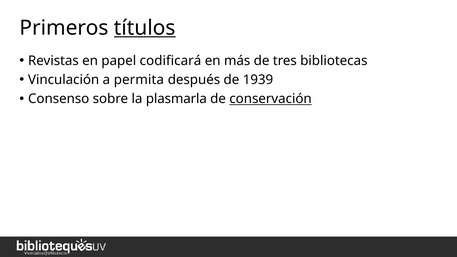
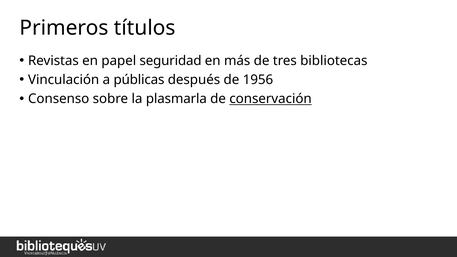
títulos underline: present -> none (145, 28)
codificará: codificará -> seguridad (171, 61)
permita: permita -> públicas (139, 80)
1939: 1939 -> 1956 (258, 80)
